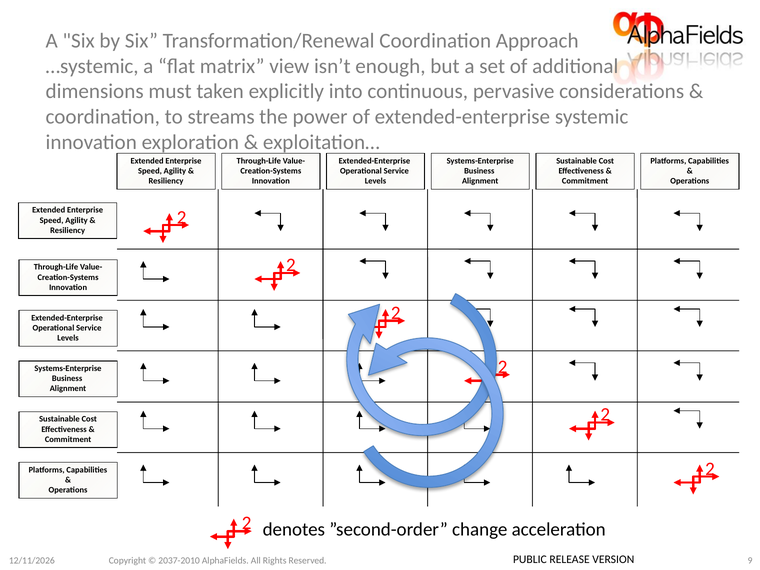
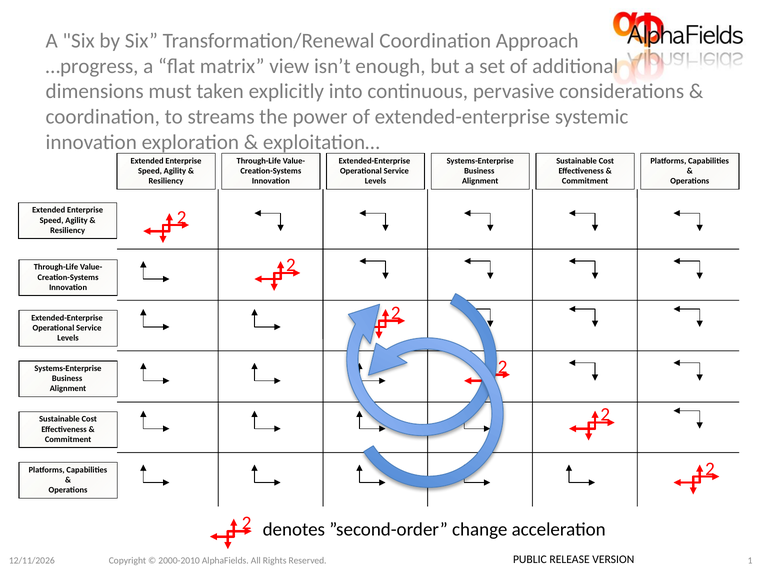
…systemic: …systemic -> …progress (92, 66)
2037-2010: 2037-2010 -> 2000-2010 (179, 561)
9: 9 -> 1 (750, 561)
